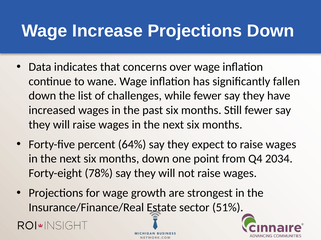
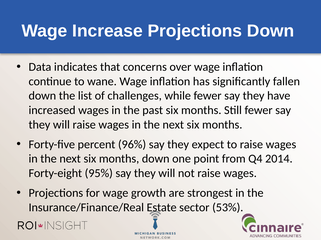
64%: 64% -> 96% (132, 145)
2034: 2034 -> 2014 (279, 159)
78%: 78% -> 95% (99, 174)
51%: 51% -> 53% (228, 208)
